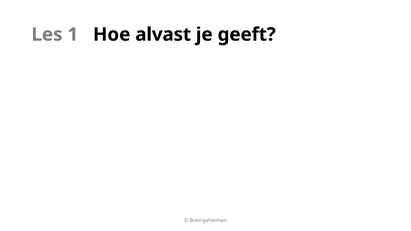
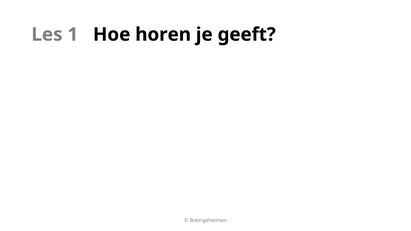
alvast: alvast -> horen (163, 35)
